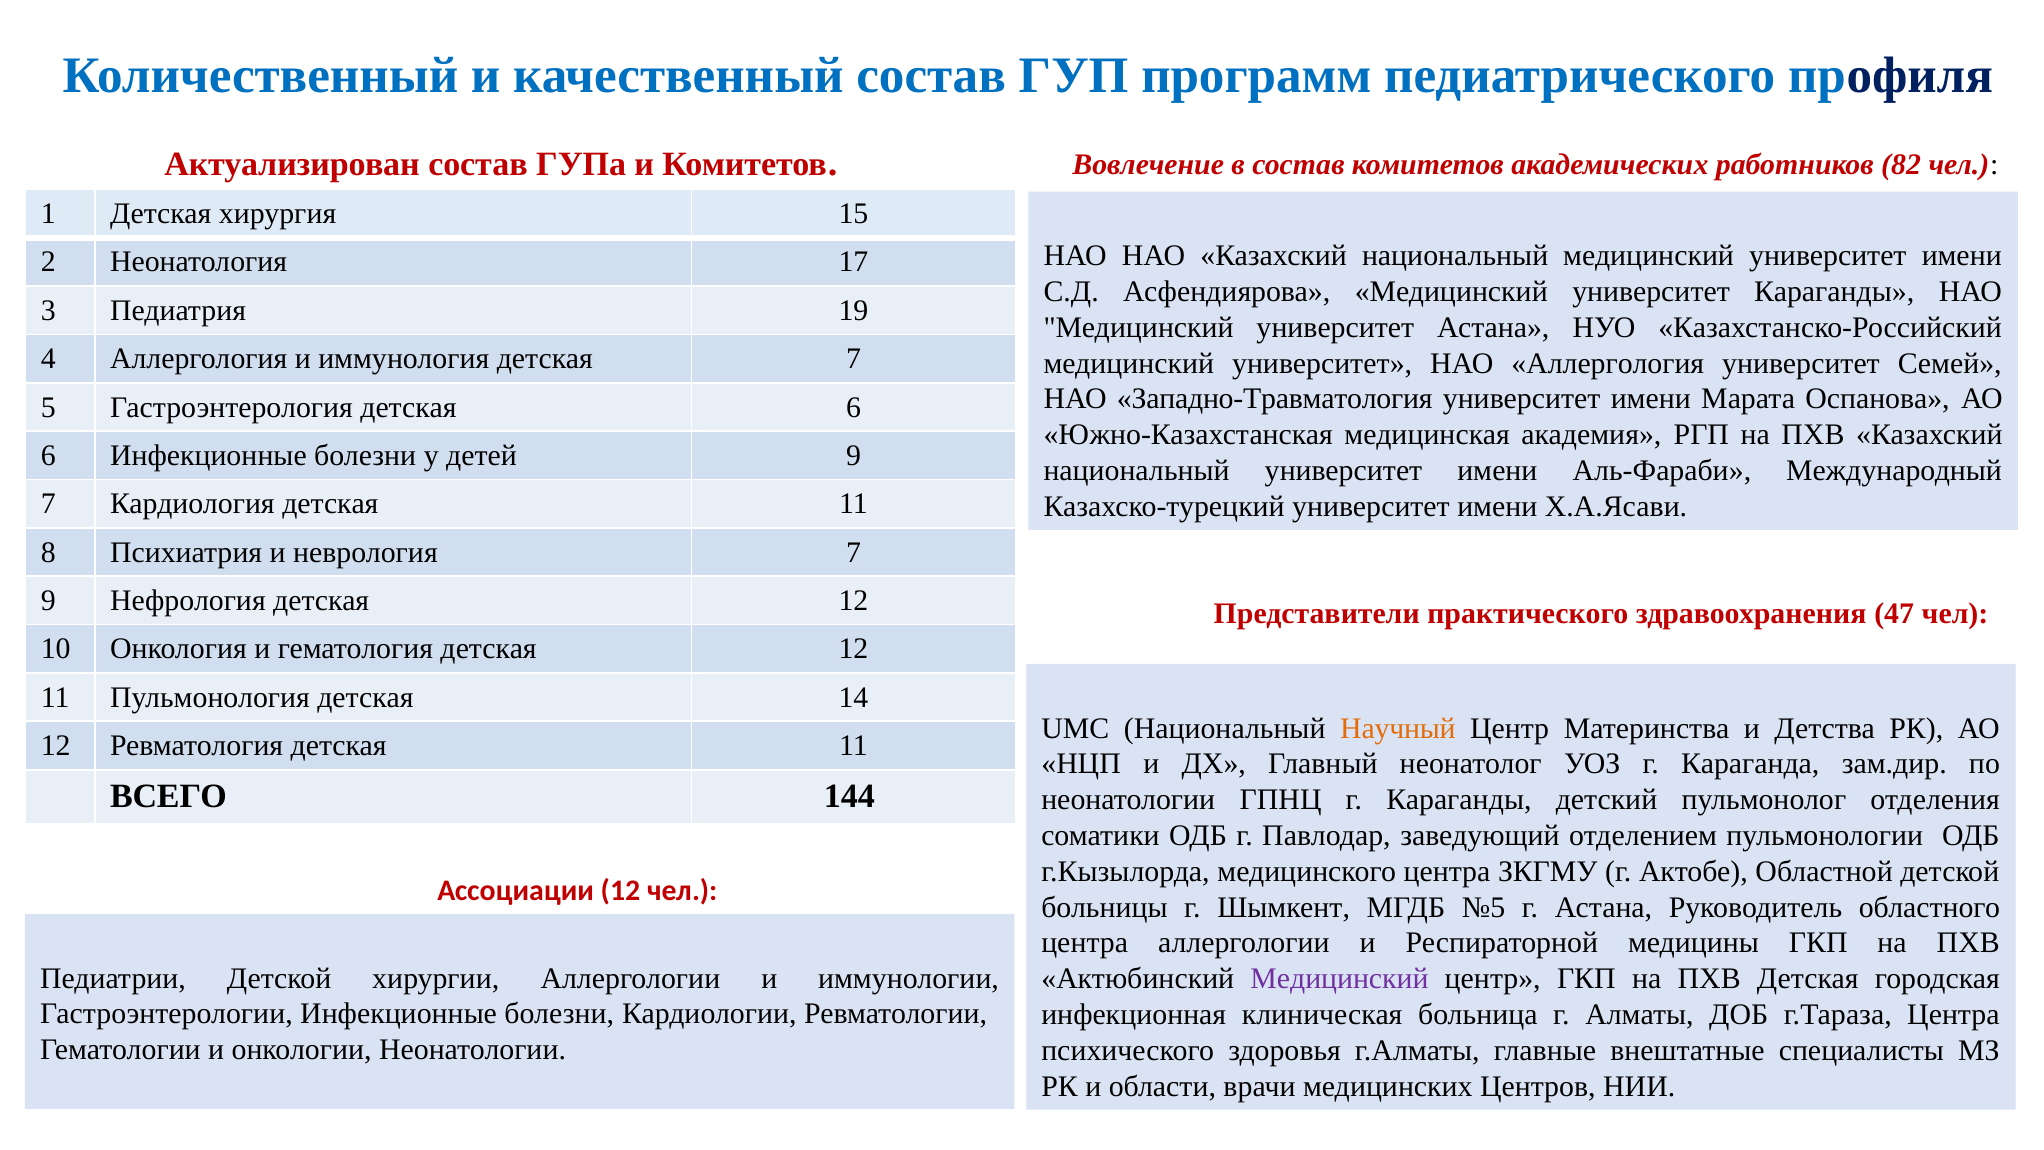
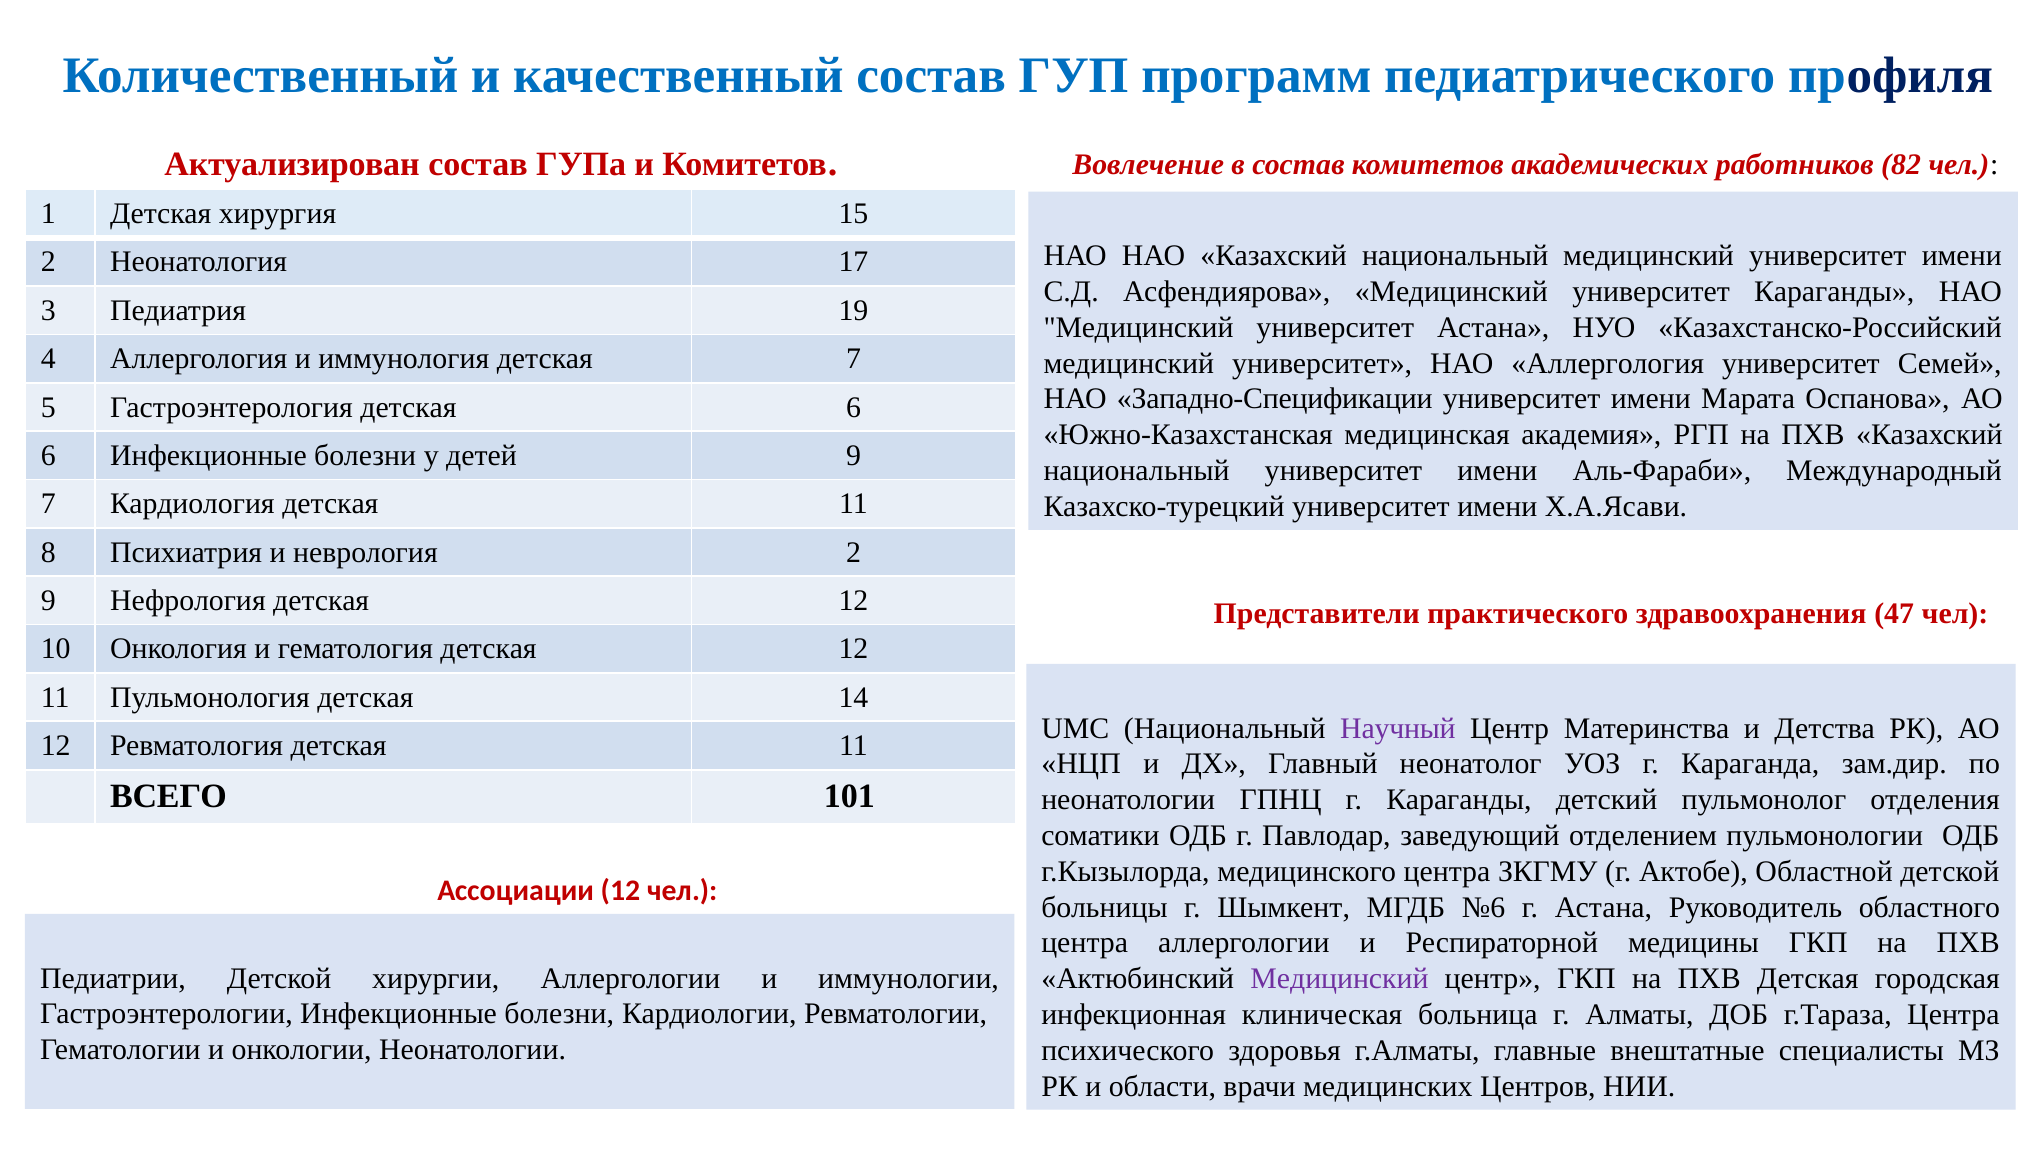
Западно-Травматология: Западно-Травматология -> Западно-Спецификации (1275, 399)
неврология 7: 7 -> 2 (854, 552)
Научный colour: orange -> purple (1398, 728)
144: 144 -> 101 (849, 796)
№5: №5 -> №6 (1483, 907)
